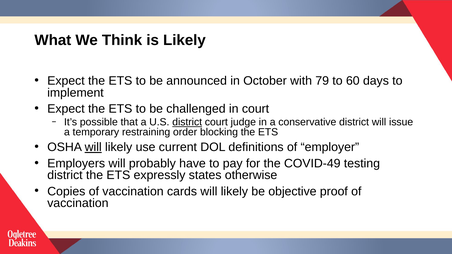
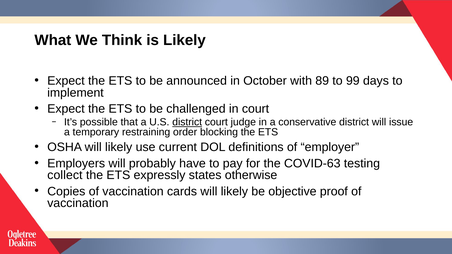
79: 79 -> 89 (322, 81)
60: 60 -> 99 (353, 81)
will underline: present -> none (93, 147)
COVID-49: COVID-49 -> COVID-63 (312, 164)
district: district -> collect (65, 175)
